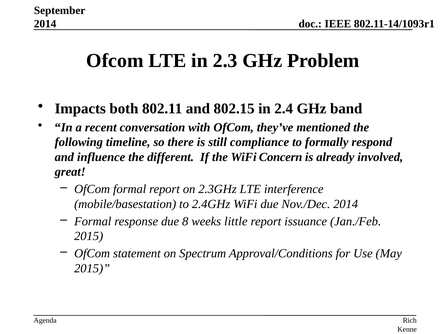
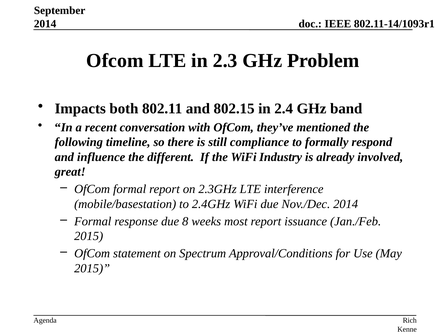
Concern: Concern -> Industry (281, 157)
little: little -> most (236, 222)
